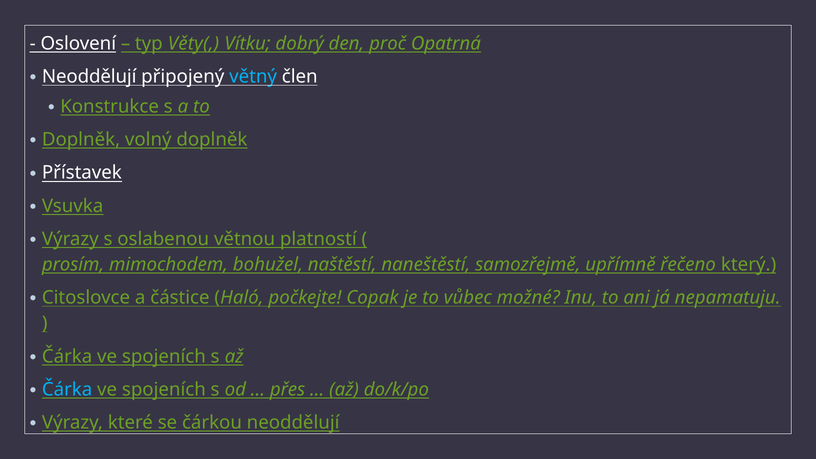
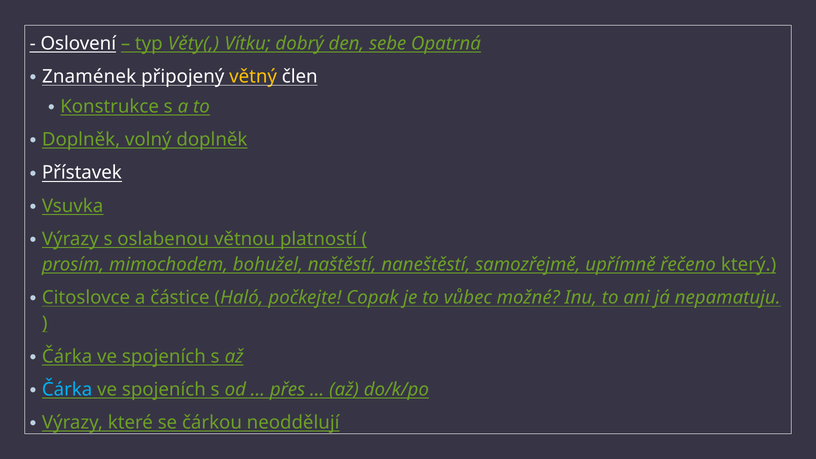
proč: proč -> sebe (388, 44)
Neoddělují: Neoddělují -> Znamének (89, 77)
větný colour: light blue -> yellow (253, 77)
